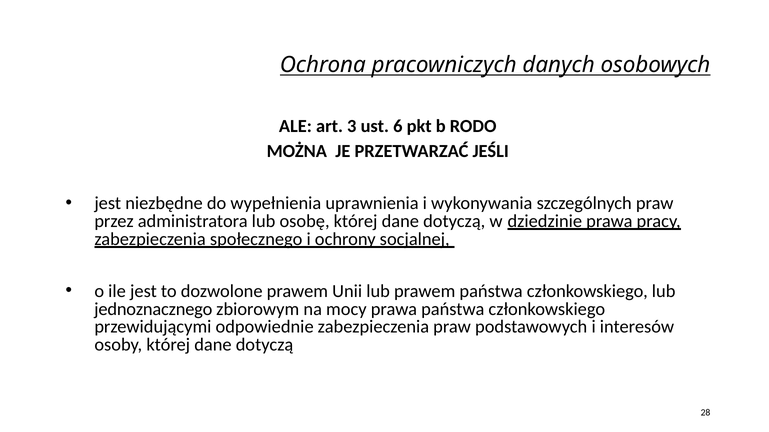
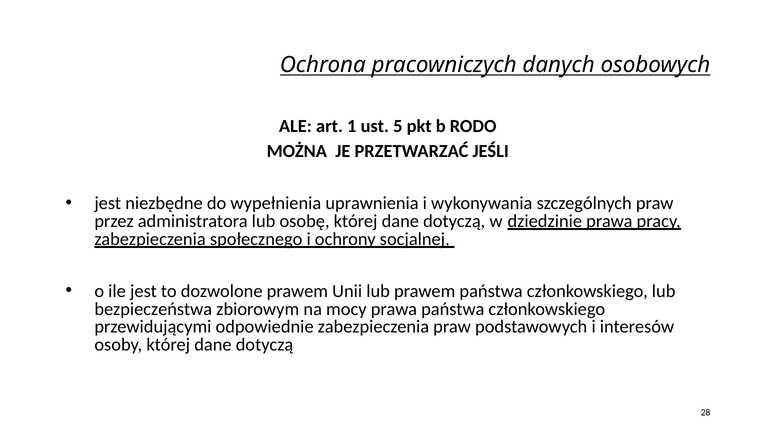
3: 3 -> 1 (352, 126)
6: 6 -> 5 (398, 126)
jednoznacznego: jednoznacznego -> bezpieczeństwa (153, 309)
